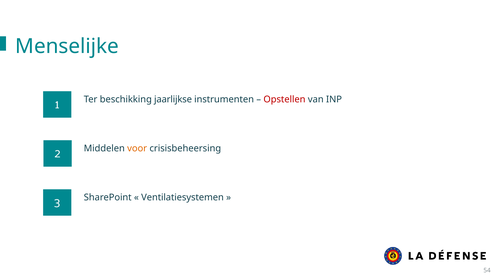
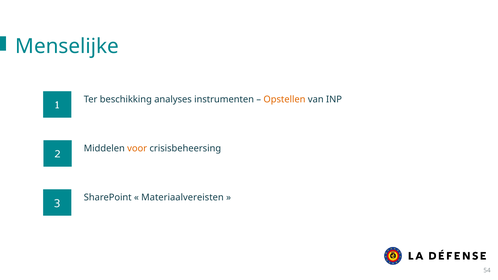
jaarlijkse: jaarlijkse -> analyses (173, 99)
Opstellen colour: red -> orange (284, 99)
Ventilatiesystemen: Ventilatiesystemen -> Materiaalvereisten (182, 197)
